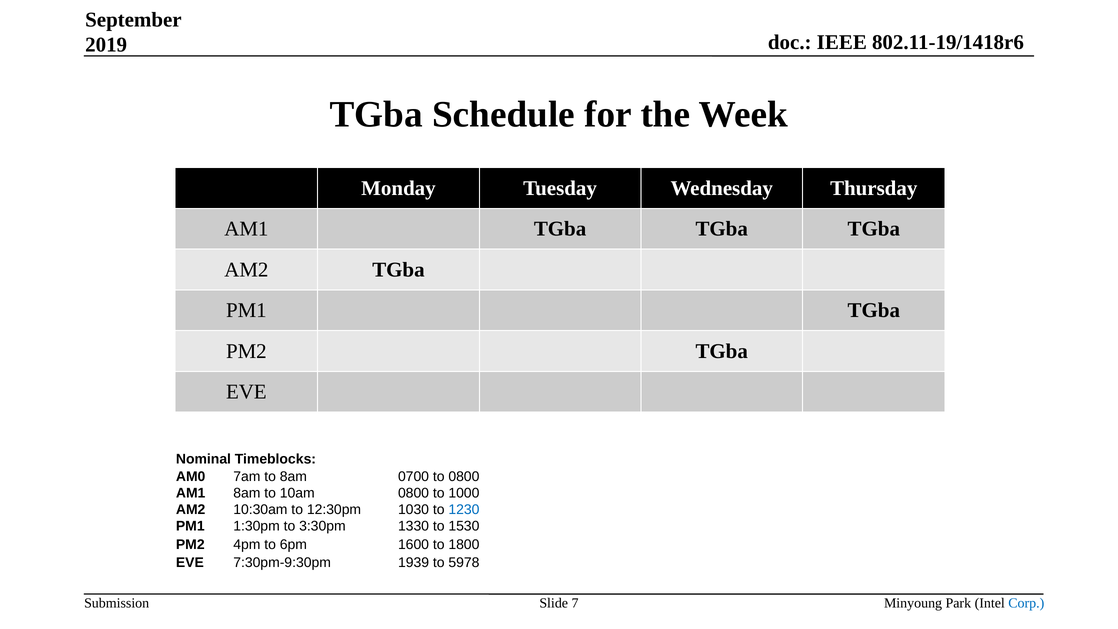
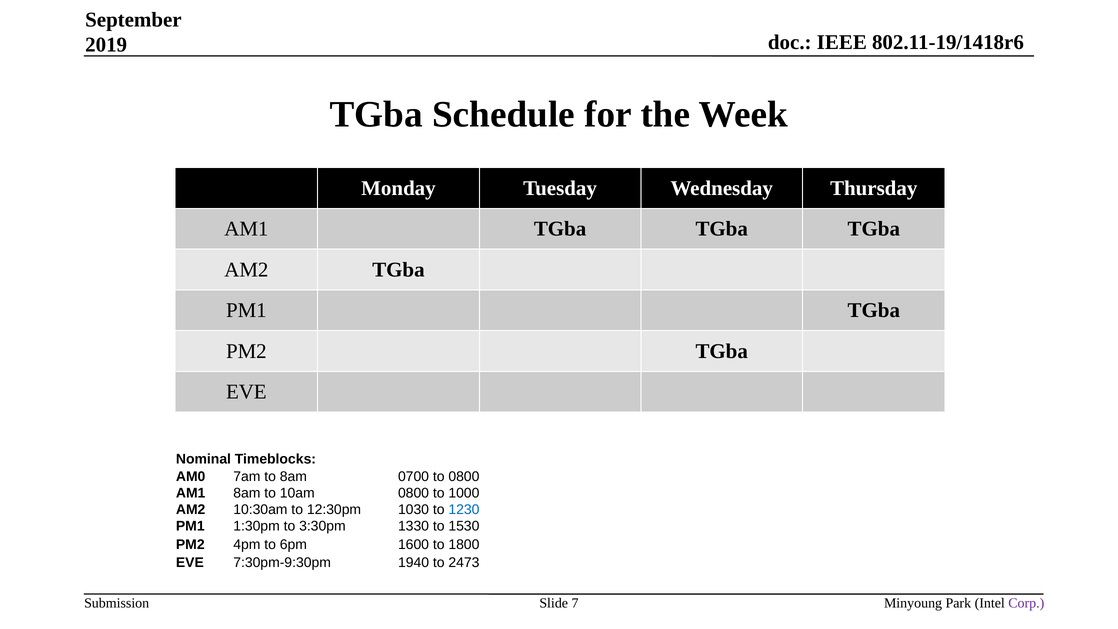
1939: 1939 -> 1940 (414, 563)
5978: 5978 -> 2473 (464, 563)
Corp colour: blue -> purple (1026, 603)
